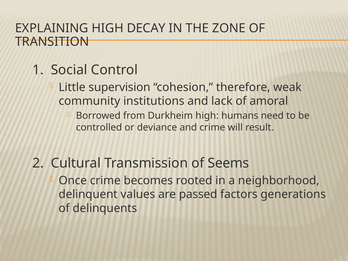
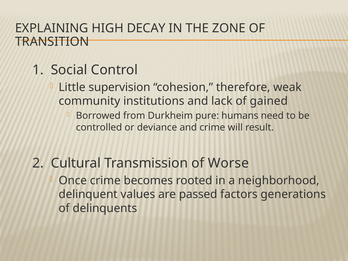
amoral: amoral -> gained (269, 101)
Durkheim high: high -> pure (207, 116)
Seems: Seems -> Worse (228, 163)
